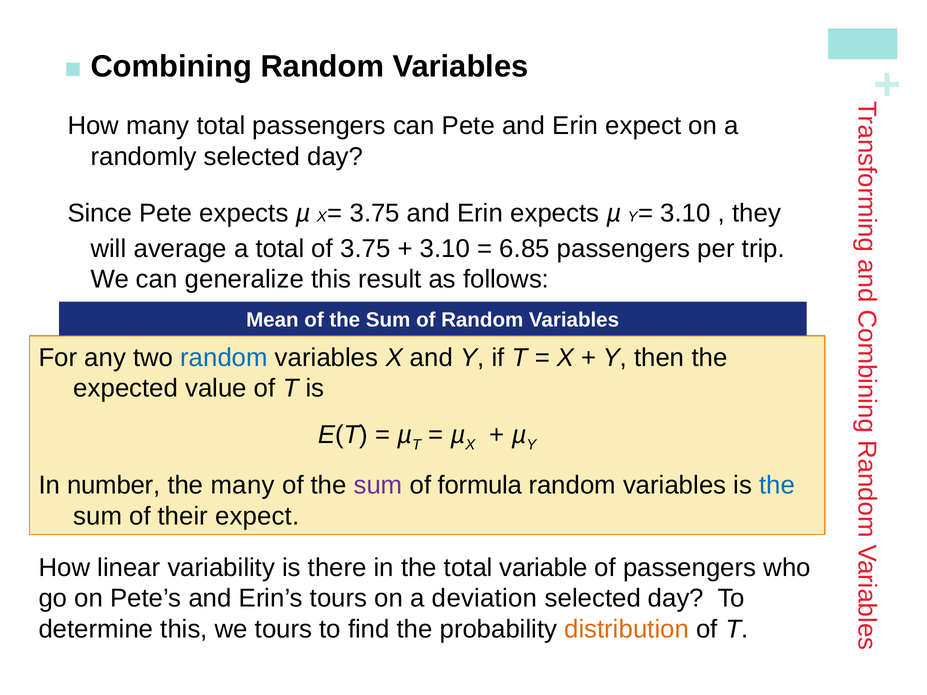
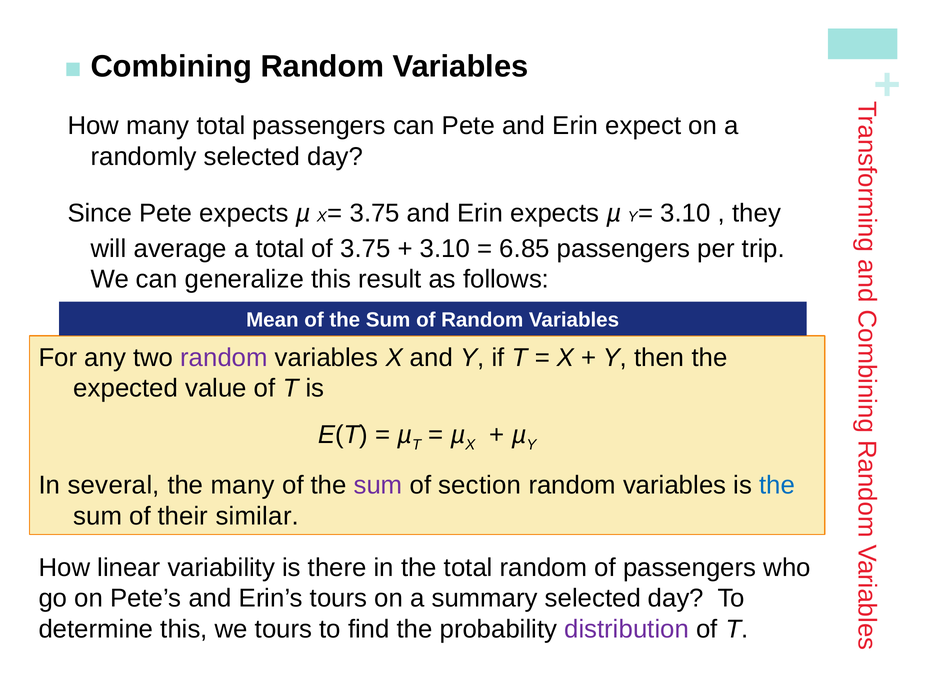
random colour: blue -> purple (224, 358)
number: number -> several (114, 486)
formula: formula -> section (480, 486)
their expect: expect -> similar (257, 516)
total variable: variable -> random (543, 568)
deviation: deviation -> summary (485, 599)
distribution colour: orange -> purple (627, 630)
